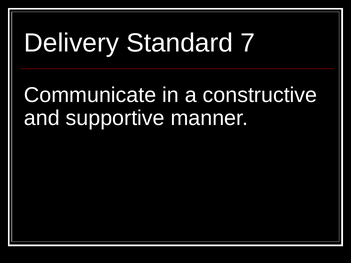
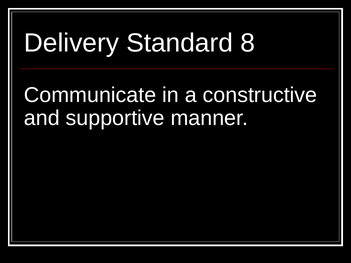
7: 7 -> 8 (248, 43)
